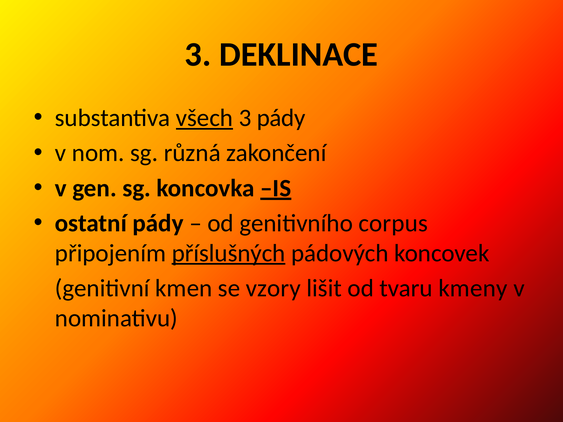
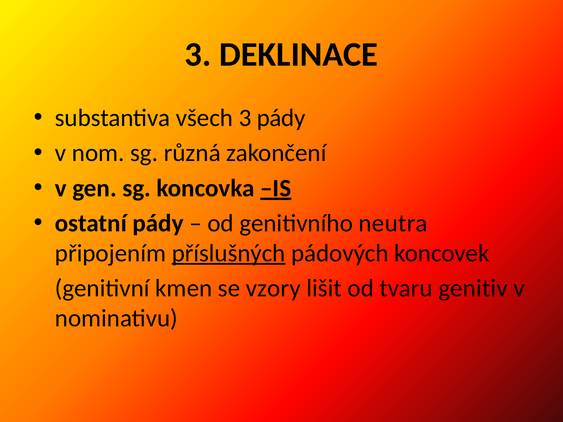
všech underline: present -> none (204, 118)
corpus: corpus -> neutra (393, 223)
kmeny: kmeny -> genitiv (473, 288)
